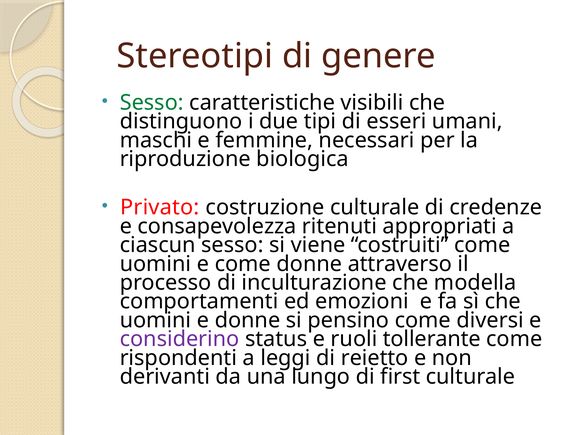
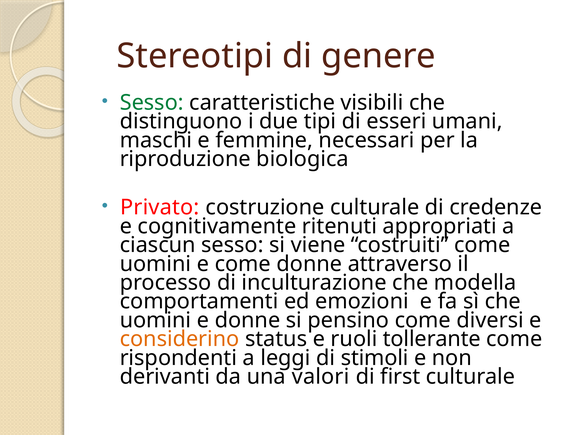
consapevolezza: consapevolezza -> cognitivamente (217, 226)
considerino colour: purple -> orange (180, 339)
reietto: reietto -> stimoli (375, 357)
lungo: lungo -> valori (321, 376)
